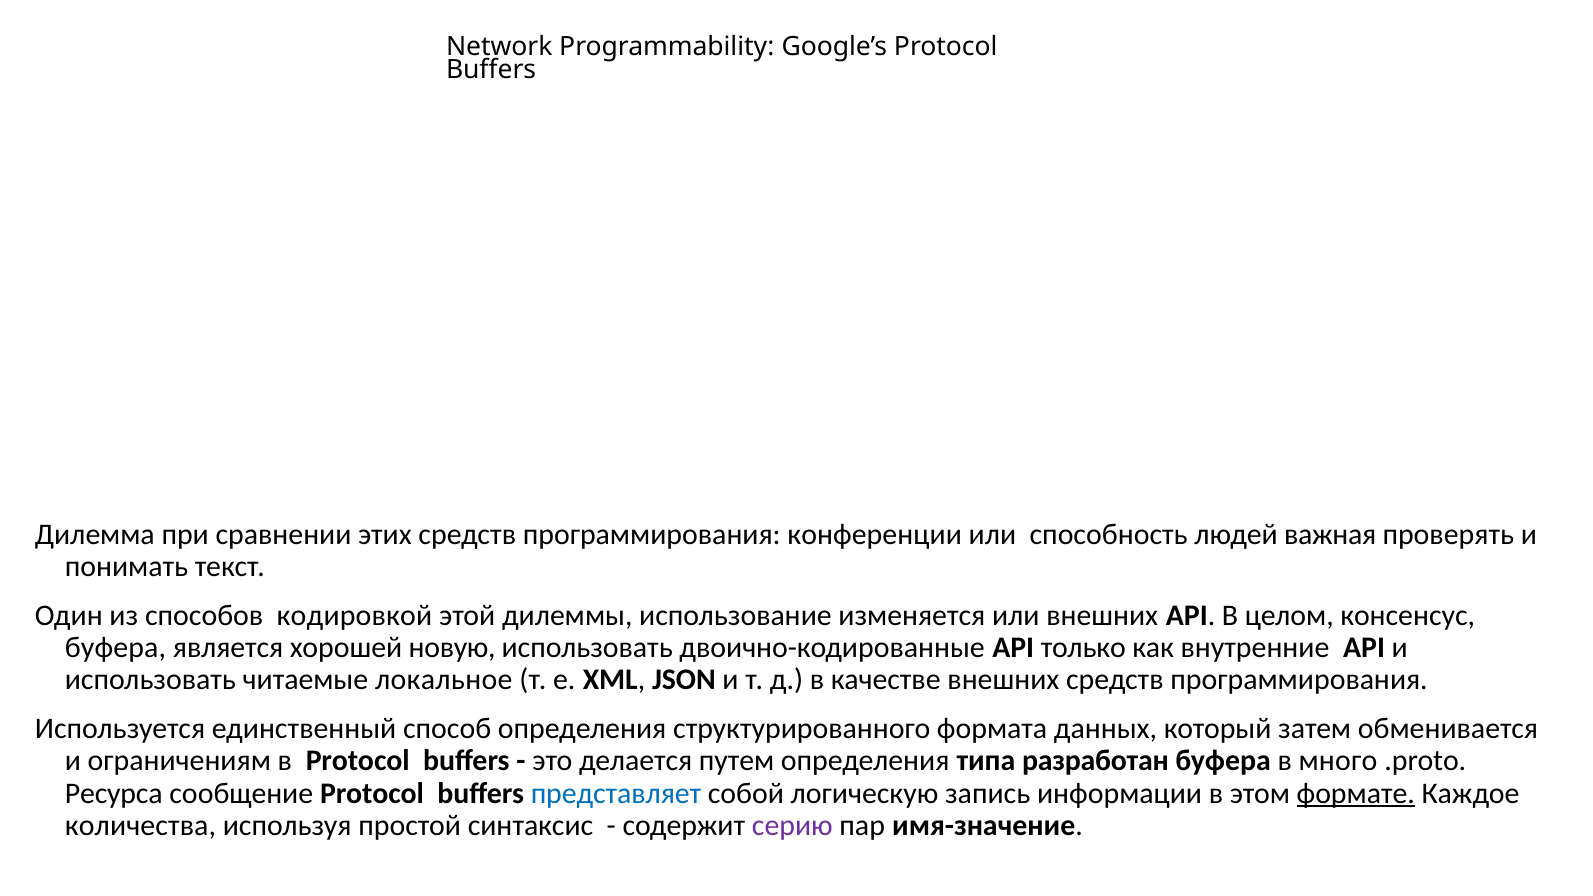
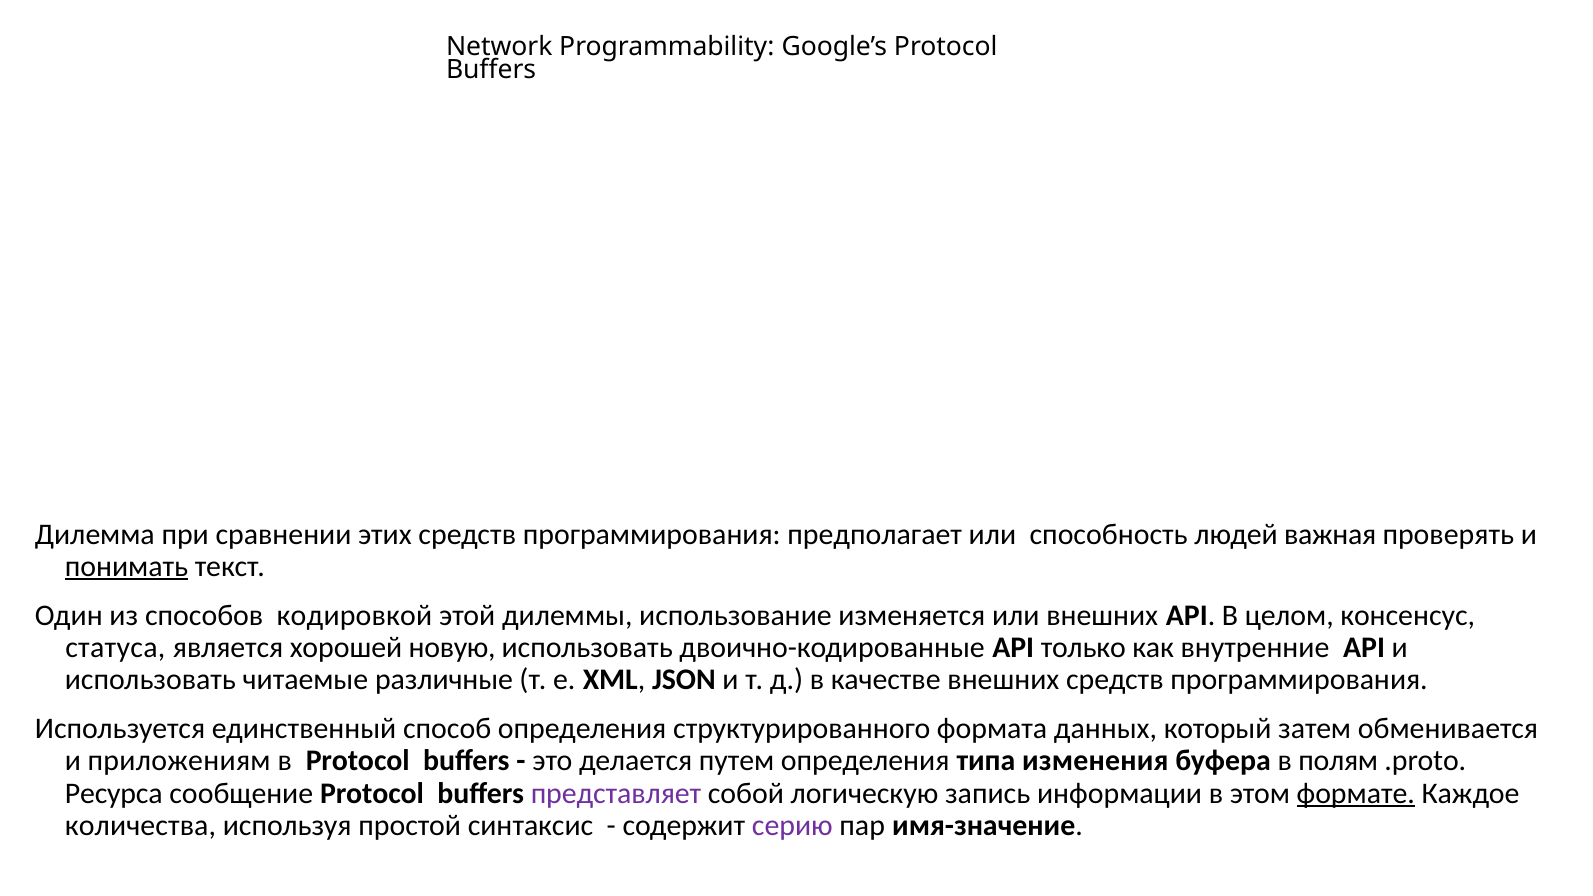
конференции: конференции -> предполагает (875, 534)
понимать underline: none -> present (127, 567)
буфера: буфера -> статуса (115, 648)
локальное: локальное -> различные (444, 680)
ограничениям: ограничениям -> приложениям (179, 761)
разработан: разработан -> изменения (1095, 761)
много: много -> полям (1338, 761)
представляет colour: blue -> purple (616, 793)
